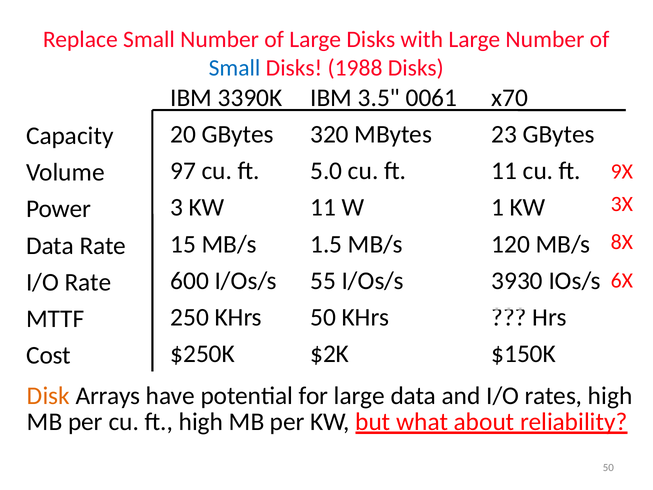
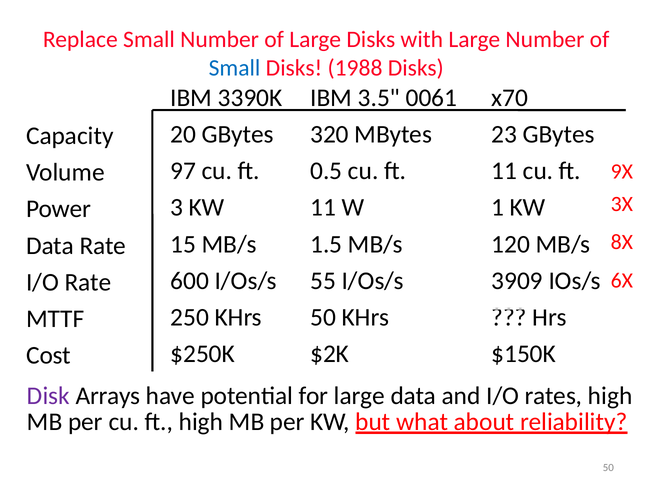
5.0: 5.0 -> 0.5 (326, 171)
3930: 3930 -> 3909 (517, 281)
Disk colour: orange -> purple (48, 396)
